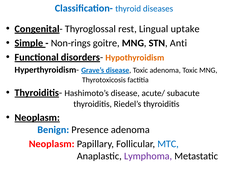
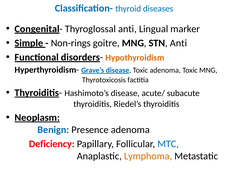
Thyroglossal rest: rest -> anti (127, 29)
uptake: uptake -> marker (185, 29)
Neoplasm: Neoplasm -> Deficiency (52, 144)
Lymphoma colour: purple -> orange (148, 156)
